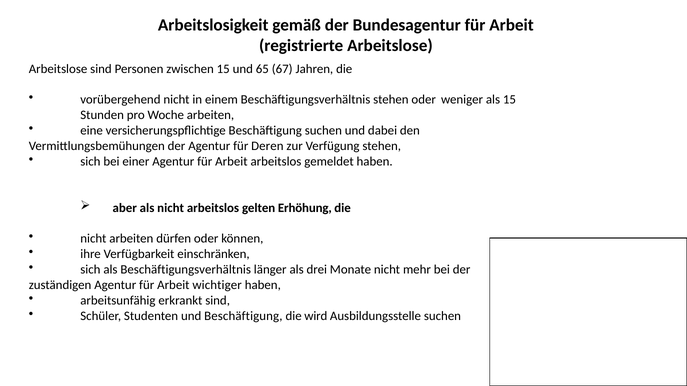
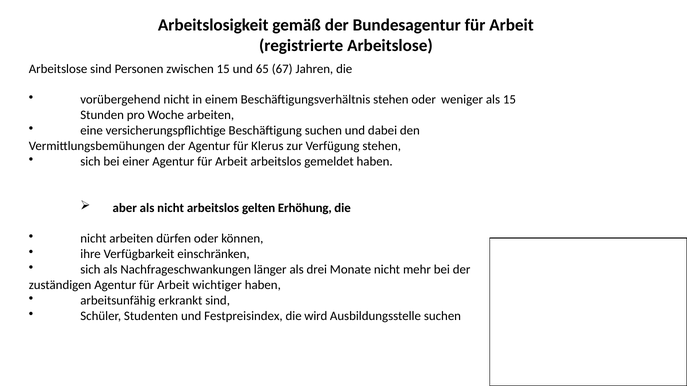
Deren: Deren -> Klerus (267, 146)
als Beschäftigungsverhältnis: Beschäftigungsverhältnis -> Nachfrageschwankungen (186, 270)
und Beschäftigung: Beschäftigung -> Festpreisindex (243, 316)
